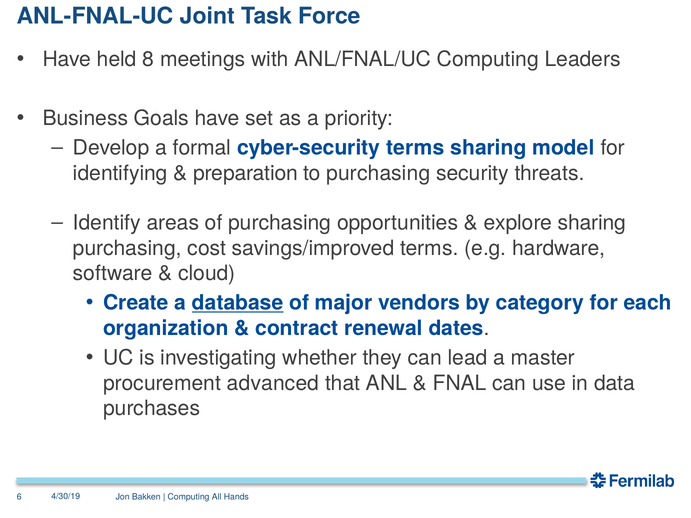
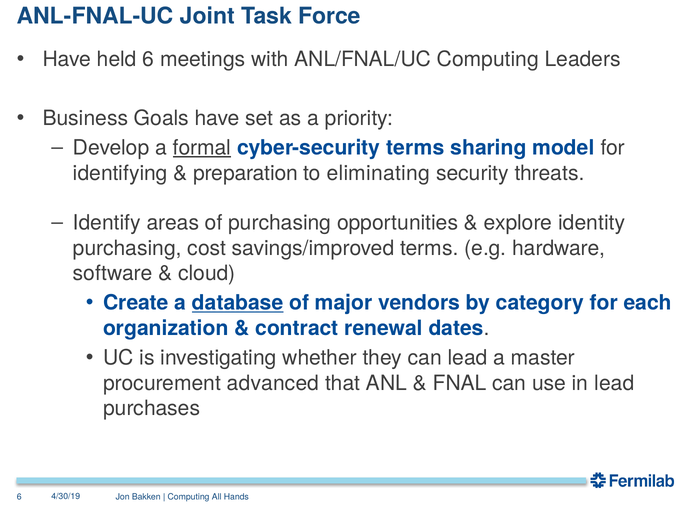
held 8: 8 -> 6 (148, 59)
formal underline: none -> present (202, 148)
to purchasing: purchasing -> eliminating (378, 173)
explore sharing: sharing -> identity (592, 223)
in data: data -> lead (614, 383)
